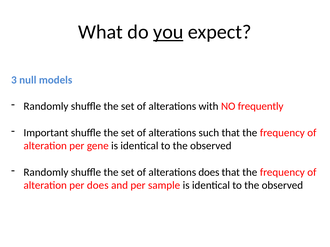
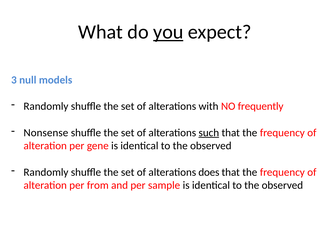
Important: Important -> Nonsense (46, 133)
such underline: none -> present (209, 133)
per does: does -> from (98, 186)
